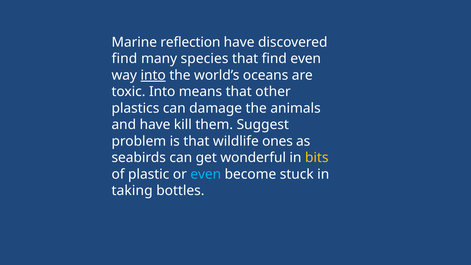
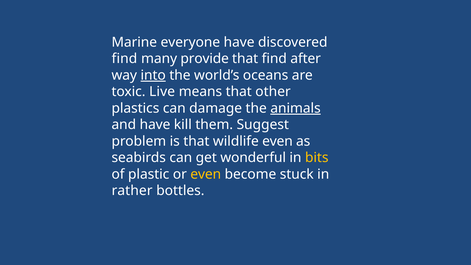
reflection: reflection -> everyone (190, 42)
species: species -> provide (205, 59)
find even: even -> after (306, 59)
toxic Into: Into -> Live (162, 92)
animals underline: none -> present (296, 108)
wildlife ones: ones -> even (277, 141)
even colour: light blue -> yellow (206, 174)
taking: taking -> rather (132, 191)
